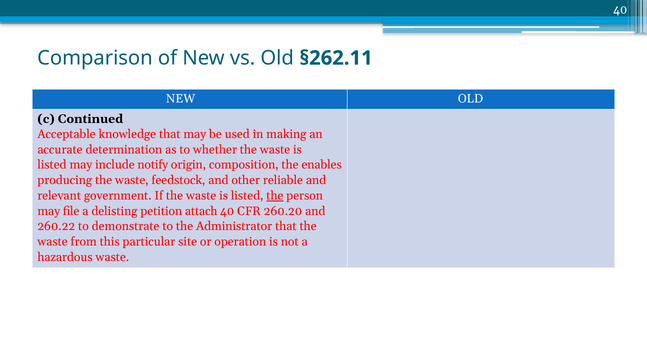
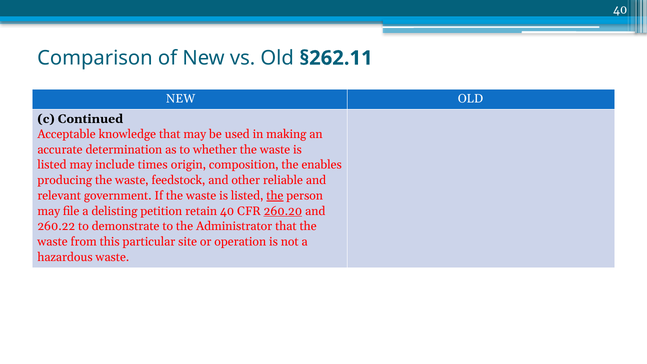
notify: notify -> times (153, 165)
attach: attach -> retain (201, 211)
260.20 underline: none -> present (283, 211)
